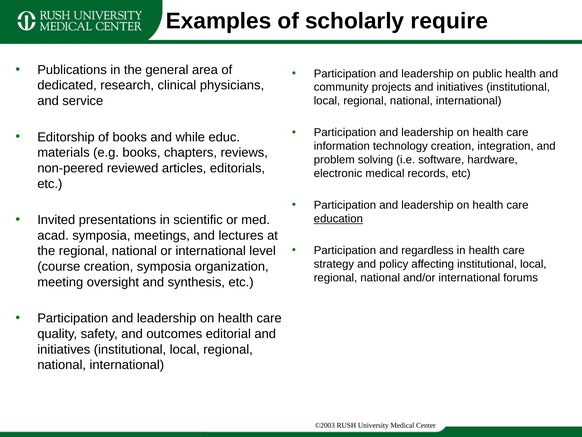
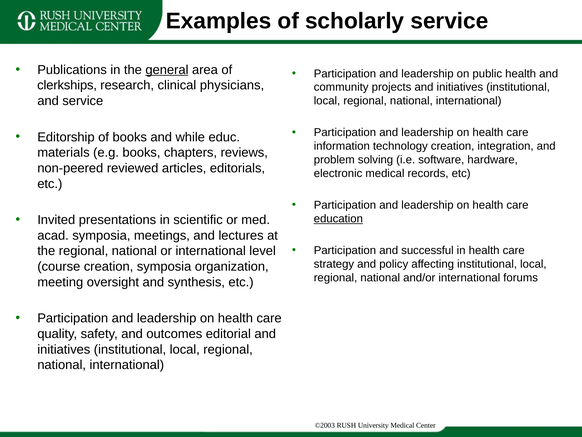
scholarly require: require -> service (449, 21)
general underline: none -> present (167, 70)
dedicated: dedicated -> clerkships (67, 85)
regardless: regardless -> successful (427, 250)
